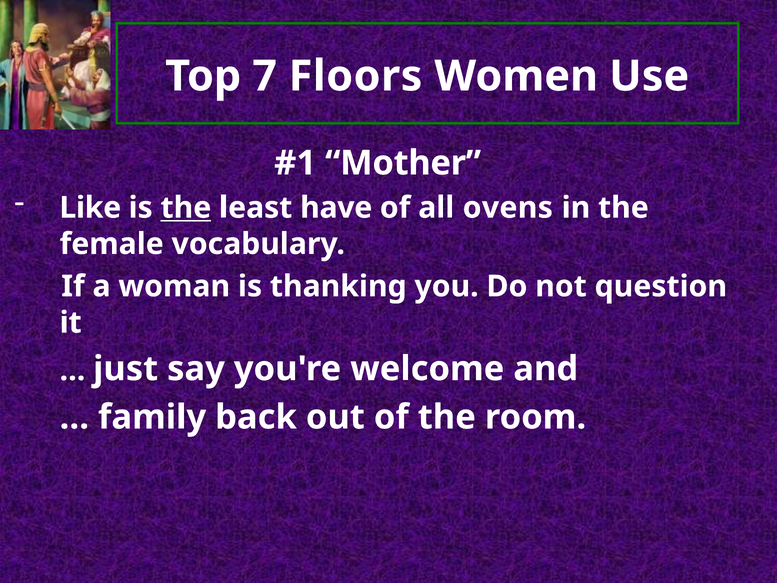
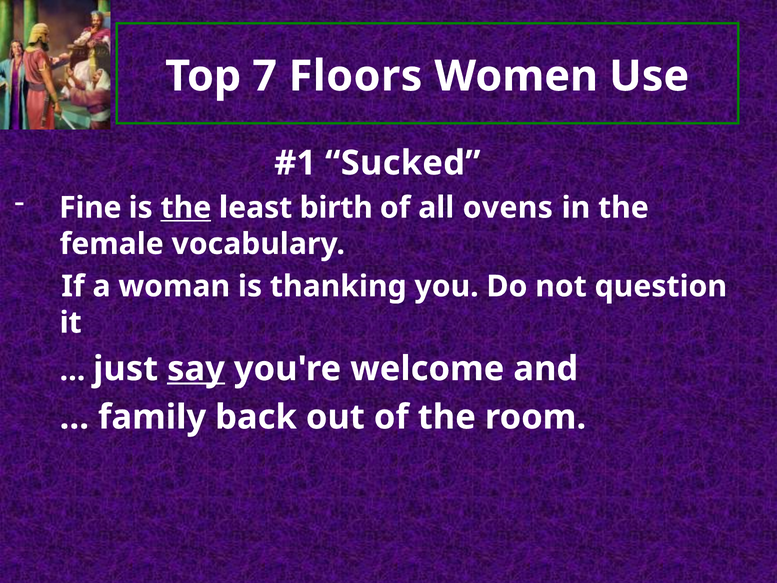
Mother: Mother -> Sucked (403, 163)
Like: Like -> Fine (90, 208)
have: have -> birth (336, 208)
say underline: none -> present (196, 369)
